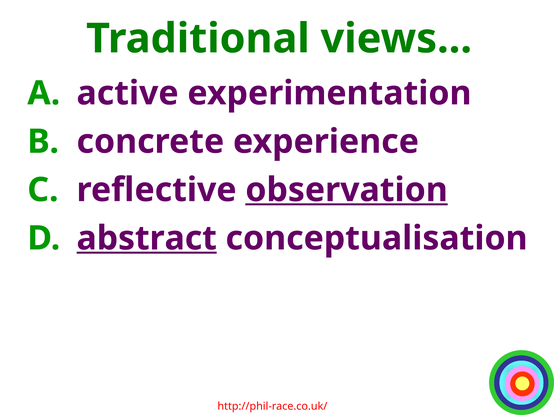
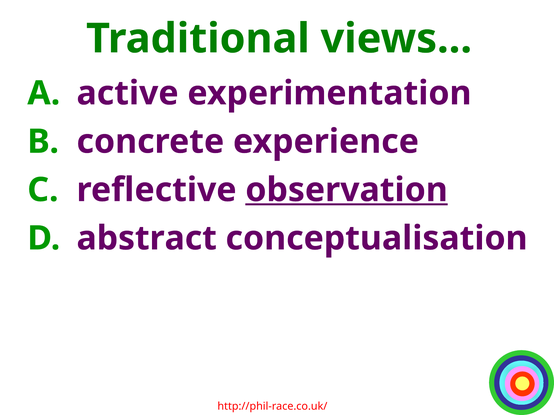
abstract underline: present -> none (147, 239)
